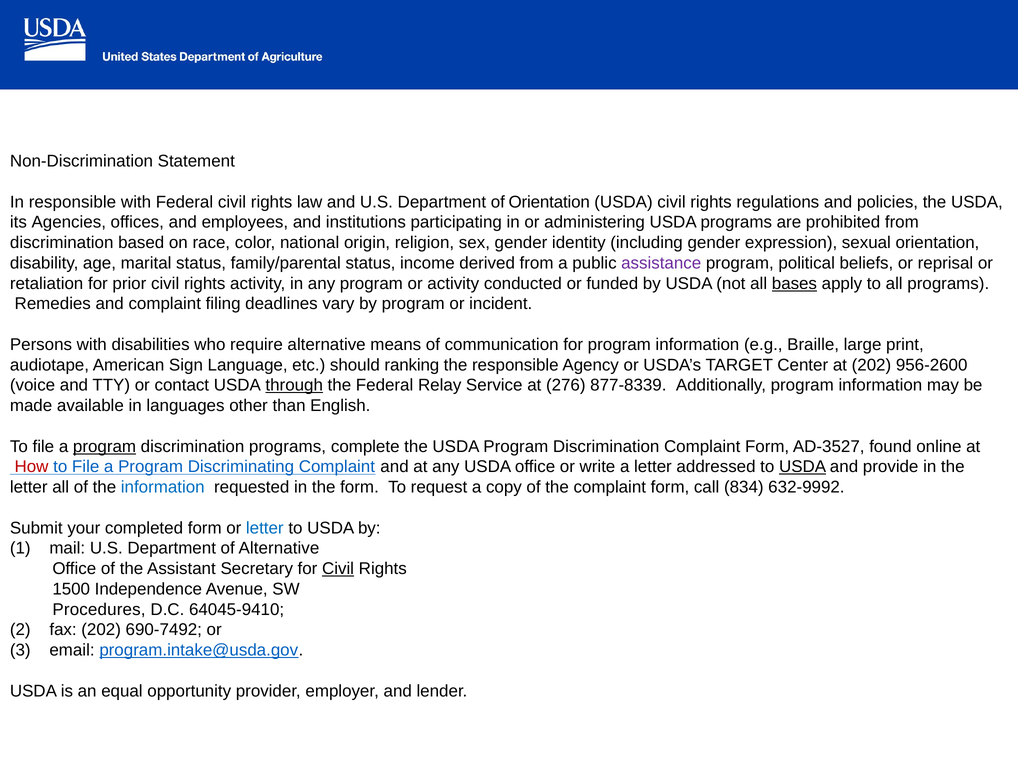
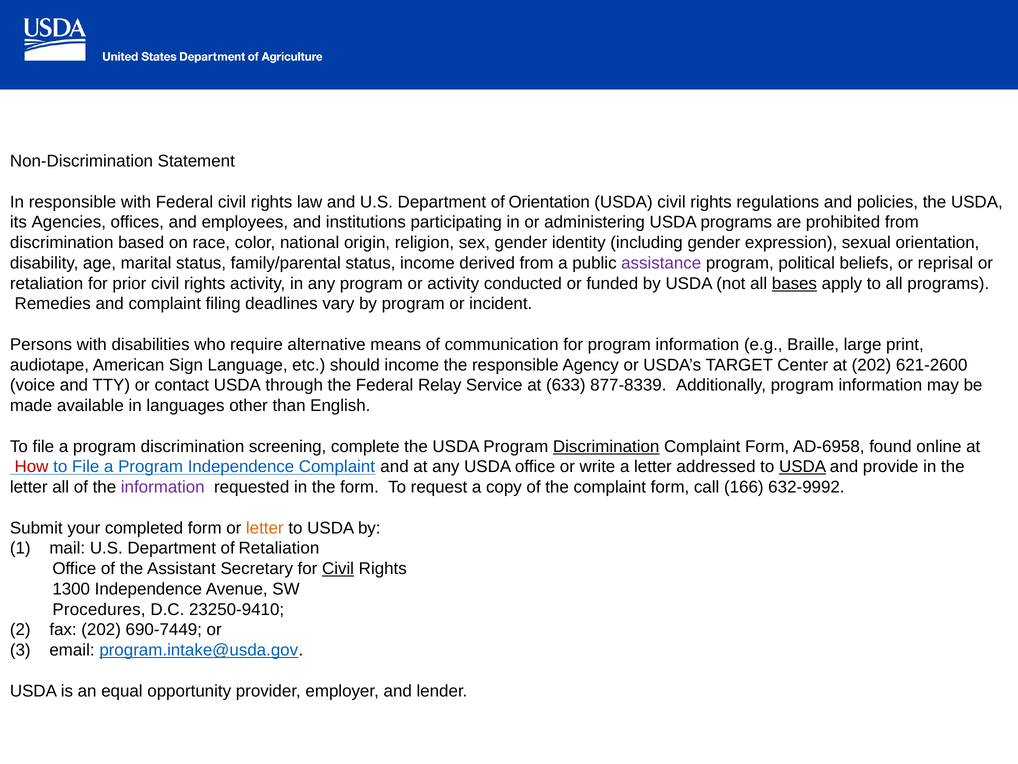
should ranking: ranking -> income (412, 365)
956-2600: 956-2600 -> 621-2600 (932, 365)
through underline: present -> none (294, 385)
276: 276 -> 633 (566, 385)
program underline: present -> none (105, 446)
discrimination programs: programs -> screening (288, 446)
Discrimination underline: none -> present (606, 446)
AD-3527: AD-3527 -> AD-6958 (829, 446)
Program Discriminating: Discriminating -> Independence (241, 467)
information colour: blue -> purple (163, 487)
834: 834 -> 166 (744, 487)
letter colour: blue -> orange (265, 528)
of Alternative: Alternative -> Retaliation (279, 548)
1500: 1500 -> 1300 (71, 589)
64045-9410: 64045-9410 -> 23250-9410 (237, 609)
690-7492: 690-7492 -> 690-7449 (164, 629)
